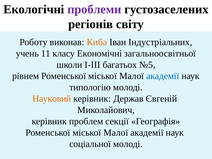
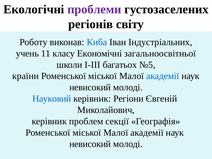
Киба colour: orange -> blue (97, 42)
рівнем: рівнем -> країни (26, 76)
типологію: типологію -> невисокий (90, 87)
Науковий colour: orange -> blue (52, 99)
Держав: Держав -> Регіони (128, 99)
соціальної: соціальної -> невисокий (90, 144)
